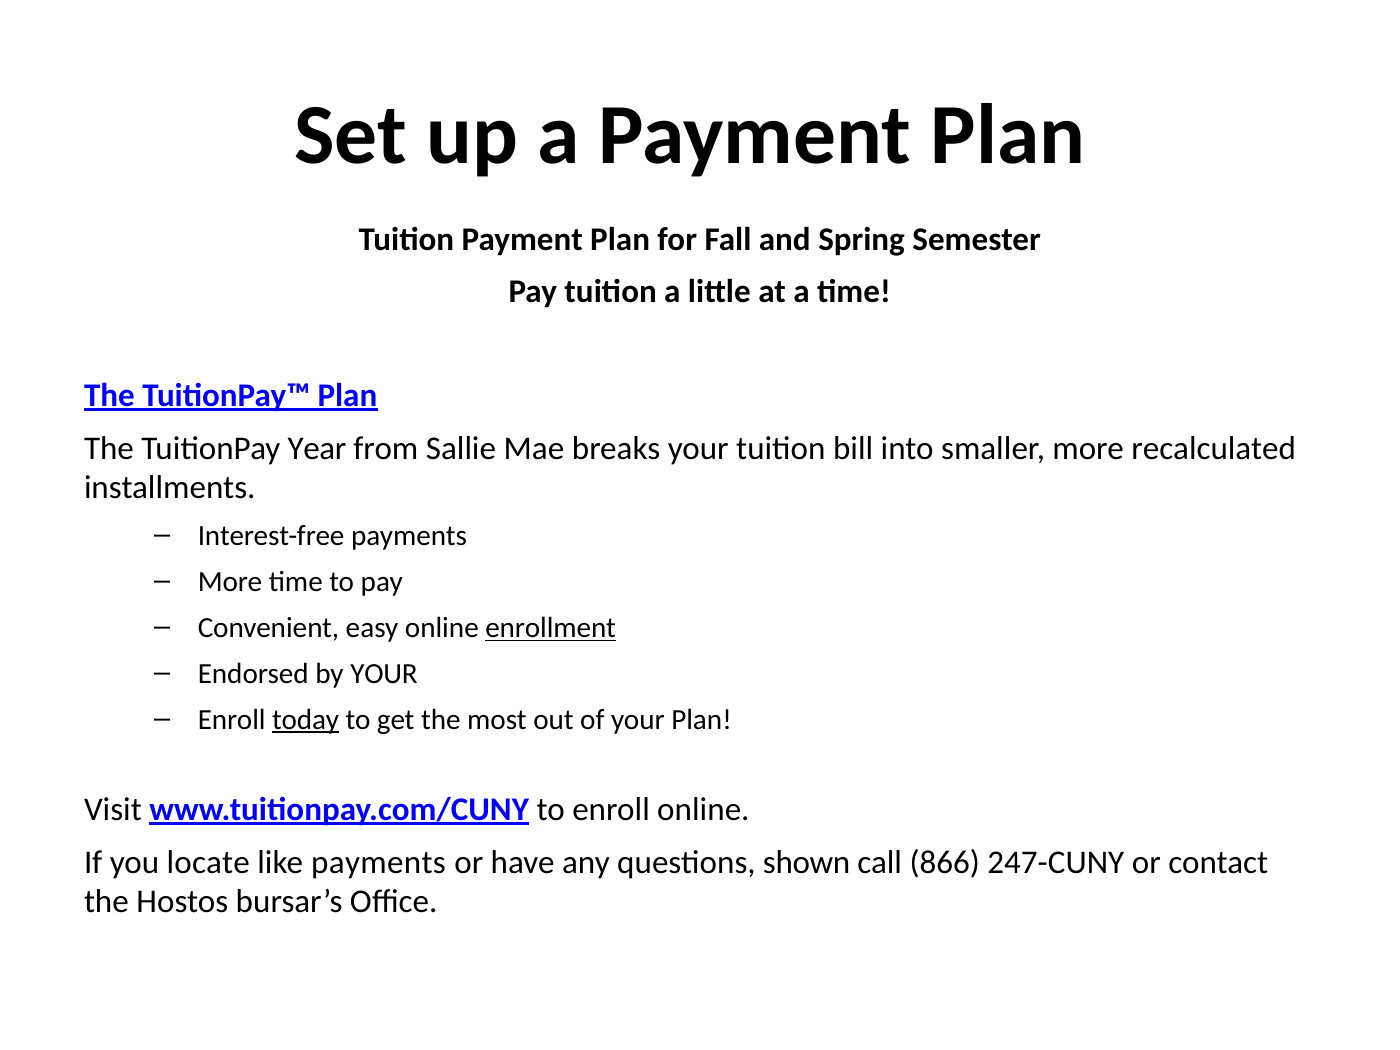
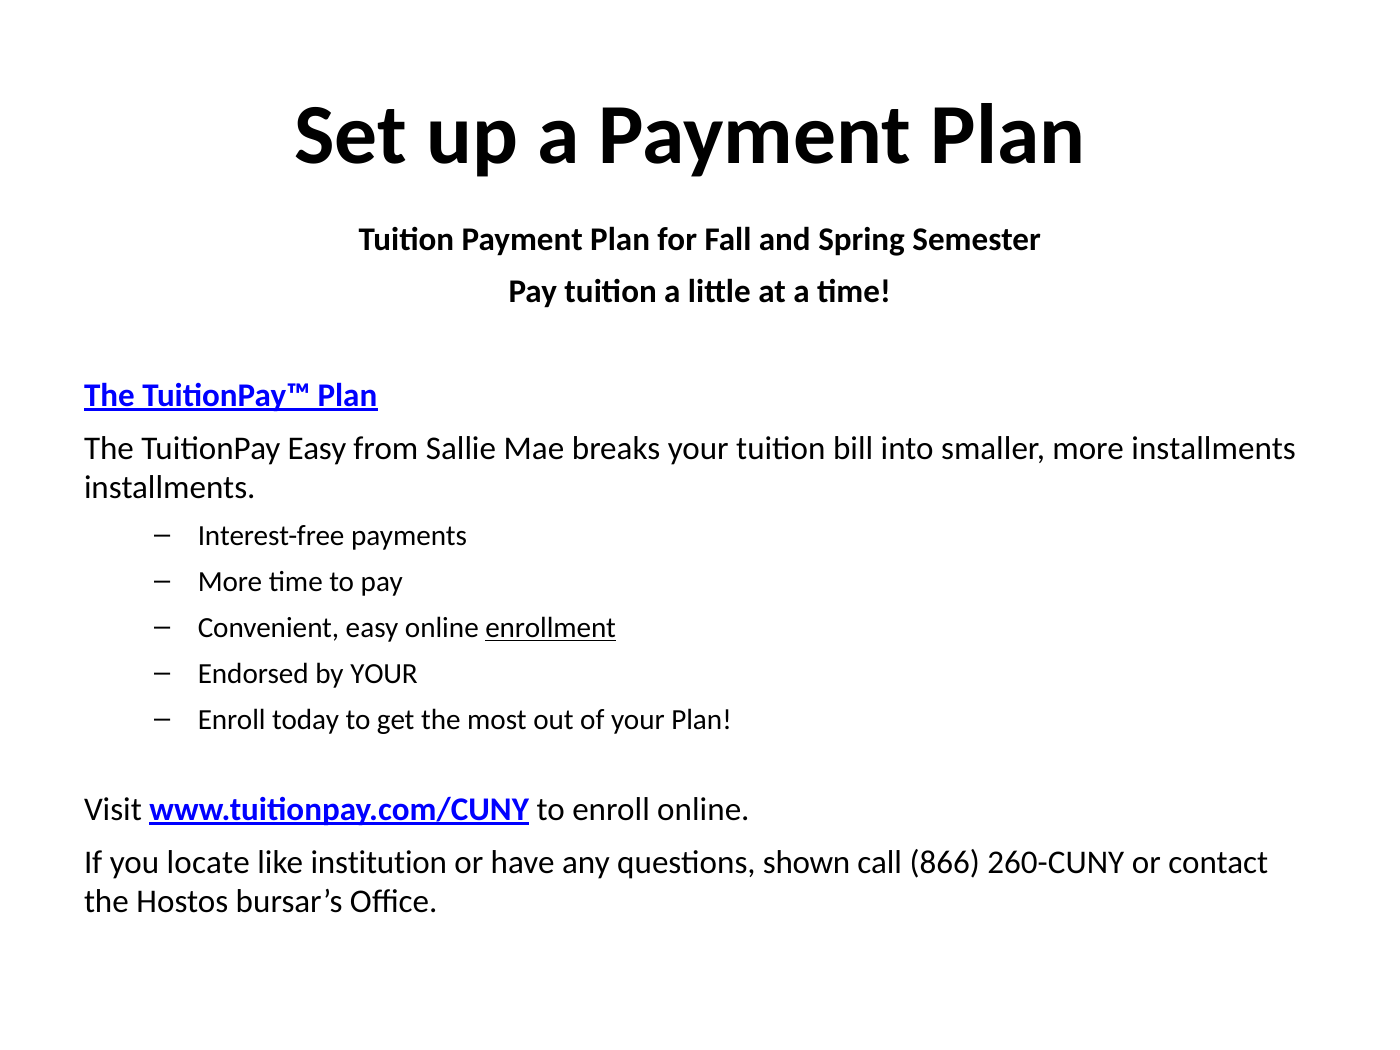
TuitionPay Year: Year -> Easy (317, 448)
more recalculated: recalculated -> installments (1214, 448)
today underline: present -> none (306, 720)
like payments: payments -> institution (379, 862)
247-CUNY: 247-CUNY -> 260-CUNY (1056, 862)
